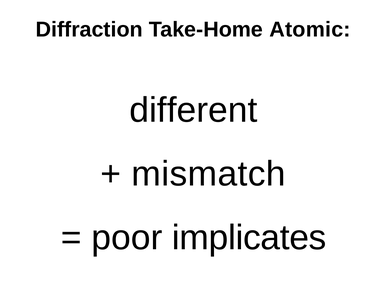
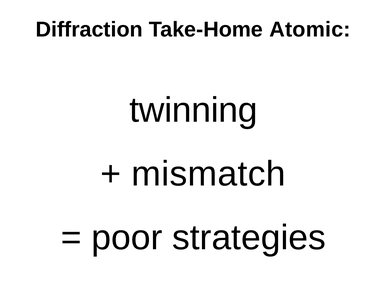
different: different -> twinning (194, 110)
implicates: implicates -> strategies (249, 238)
